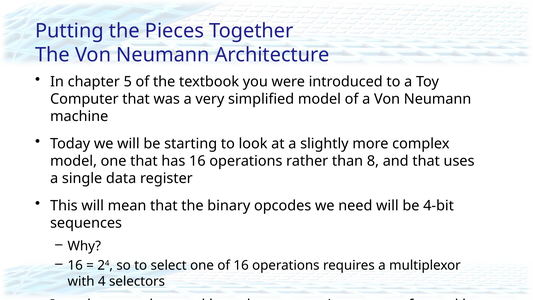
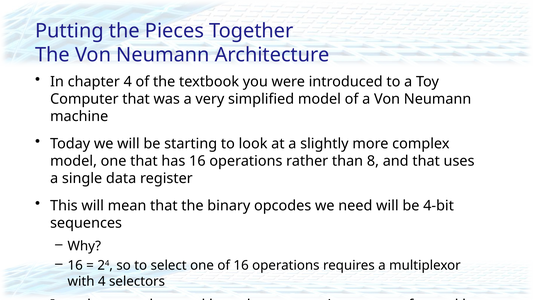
chapter 5: 5 -> 4 (128, 82)
